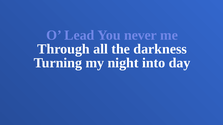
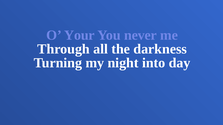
Lead: Lead -> Your (79, 35)
